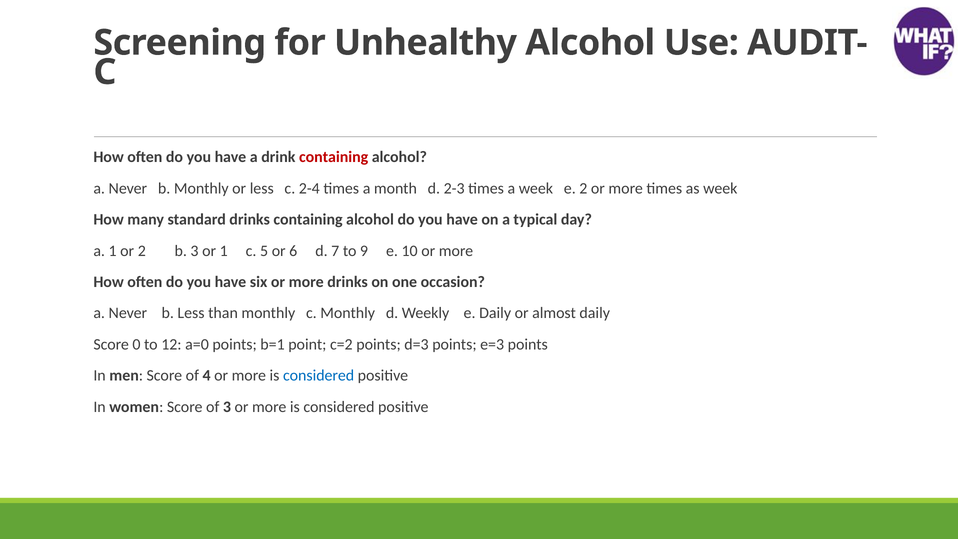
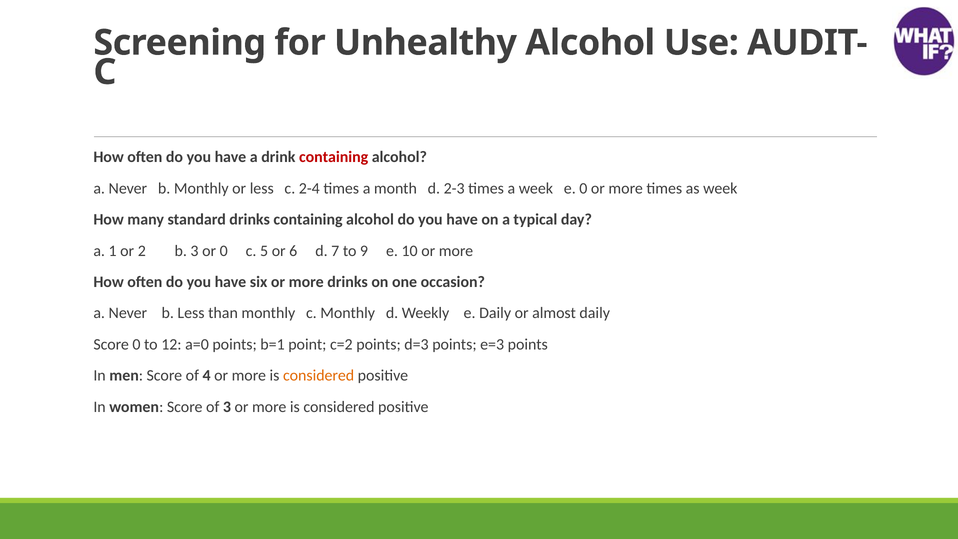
e 2: 2 -> 0 (583, 188)
or 1: 1 -> 0 (224, 251)
considered colour: blue -> orange (319, 376)
